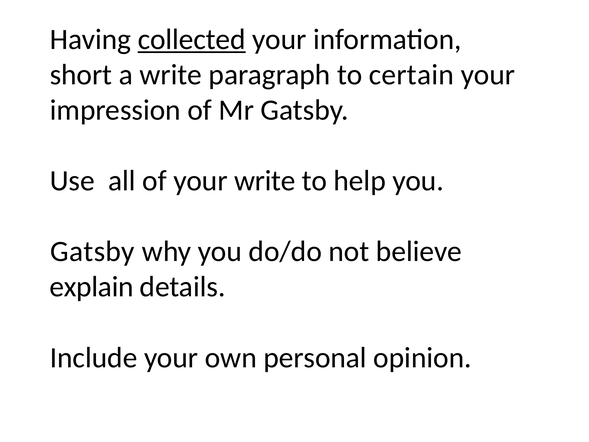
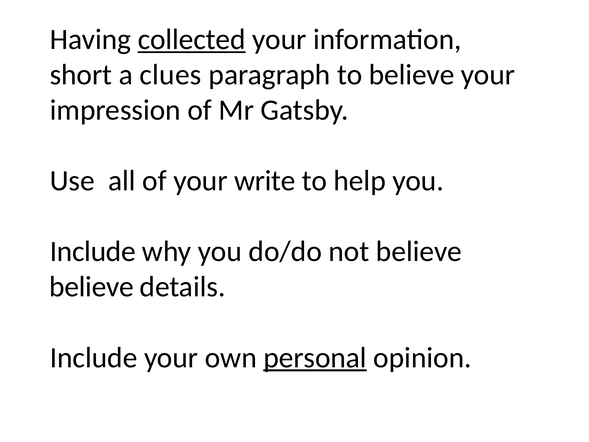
a write: write -> clues (171, 75)
to certain: certain -> believe (412, 75)
Gatsby: Gatsby -> Include (93, 251)
explain: explain -> believe (92, 287)
personal underline: none -> present (315, 357)
